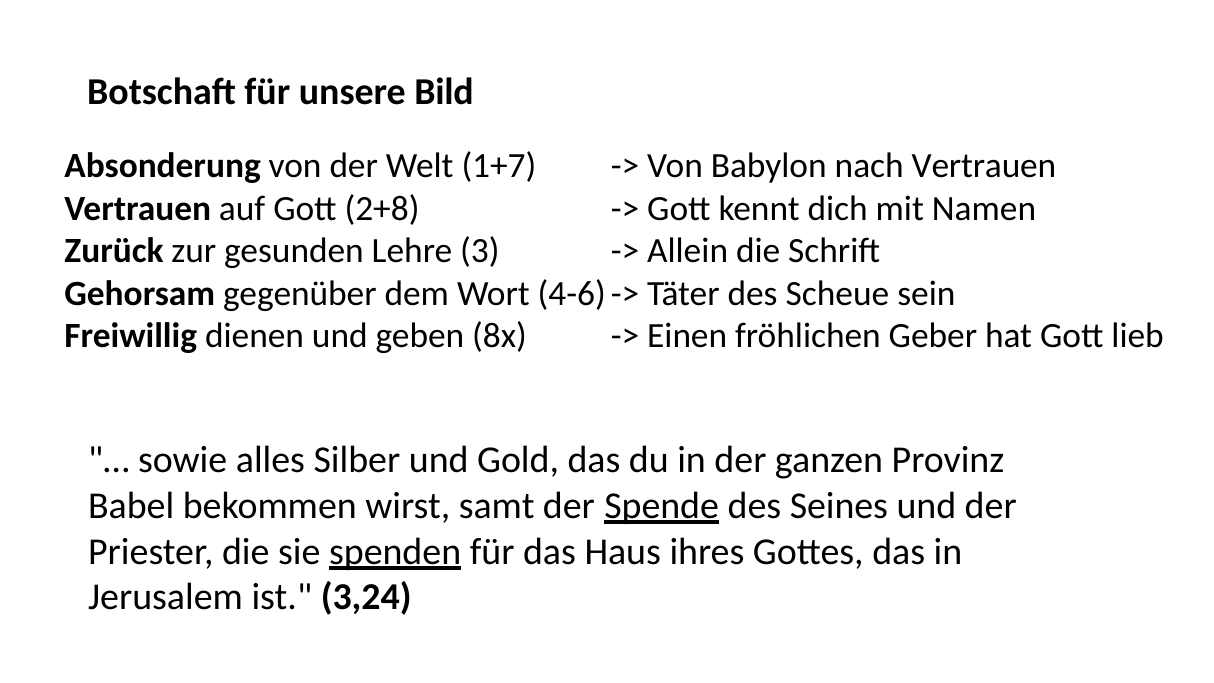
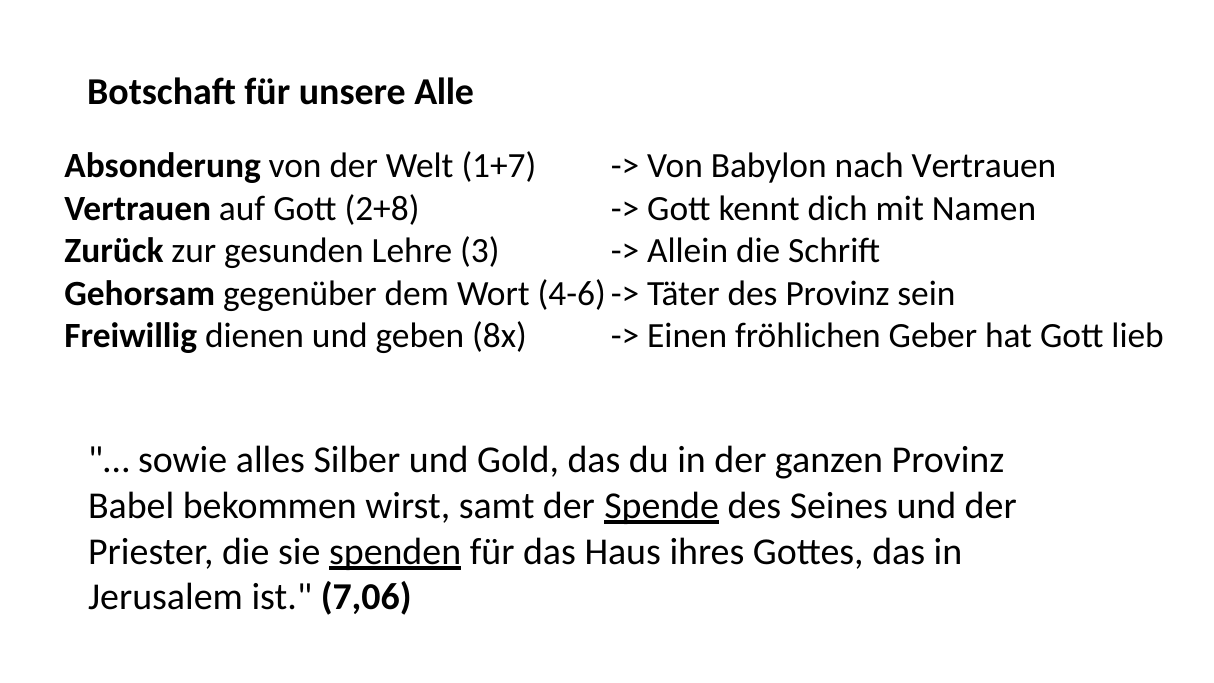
Bild: Bild -> Alle (444, 92)
des Scheue: Scheue -> Provinz (838, 293)
3,24: 3,24 -> 7,06 (366, 597)
